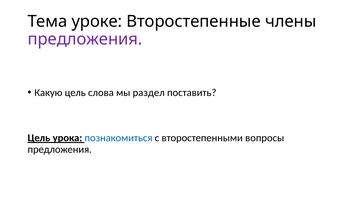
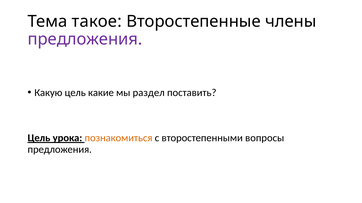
уроке: уроке -> такое (97, 21)
слова: слова -> какие (101, 93)
познакомиться colour: blue -> orange (119, 138)
